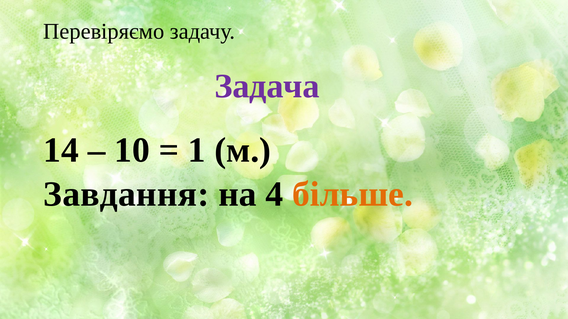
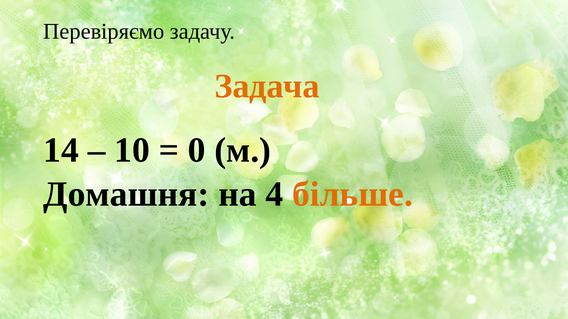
Задача colour: purple -> orange (267, 86)
1: 1 -> 0 (197, 150)
Завдання: Завдання -> Домашня (126, 194)
